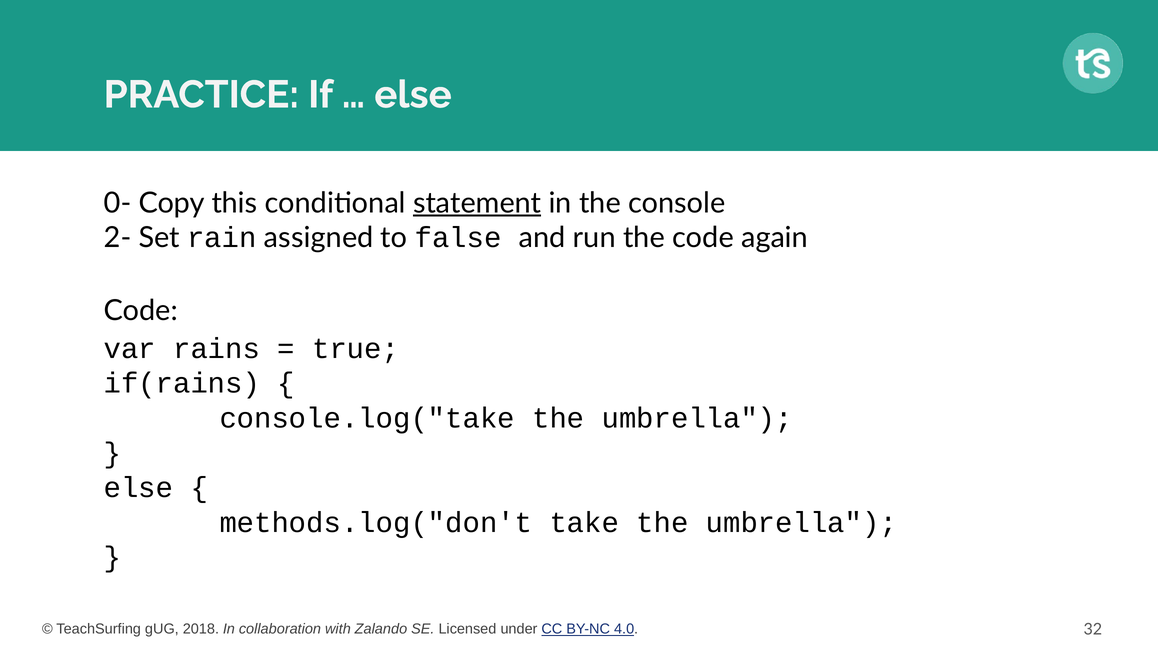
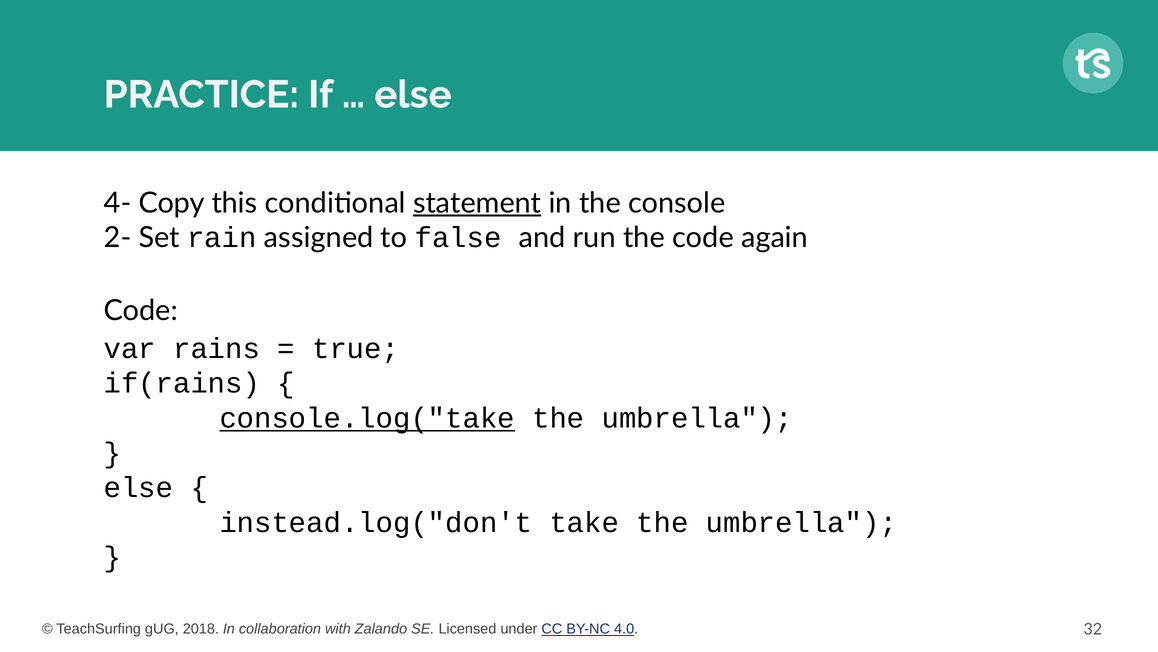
0-: 0- -> 4- (117, 203)
console.log("take underline: none -> present (367, 418)
methods.log("don't: methods.log("don't -> instead.log("don't (376, 522)
